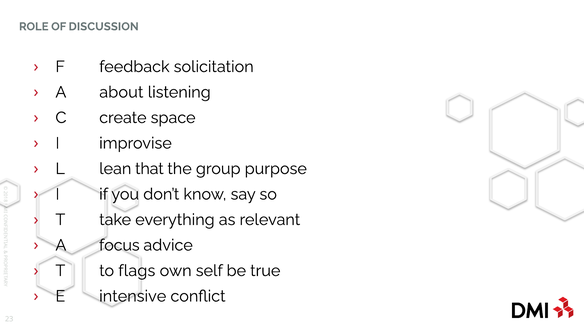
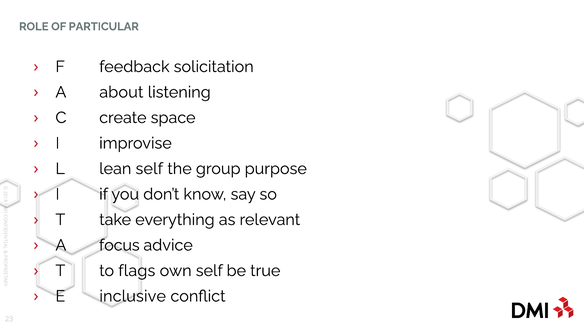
DISCUSSION: DISCUSSION -> PARTICULAR (104, 27)
lean that: that -> self (149, 169)
intensive: intensive -> inclusive (133, 297)
